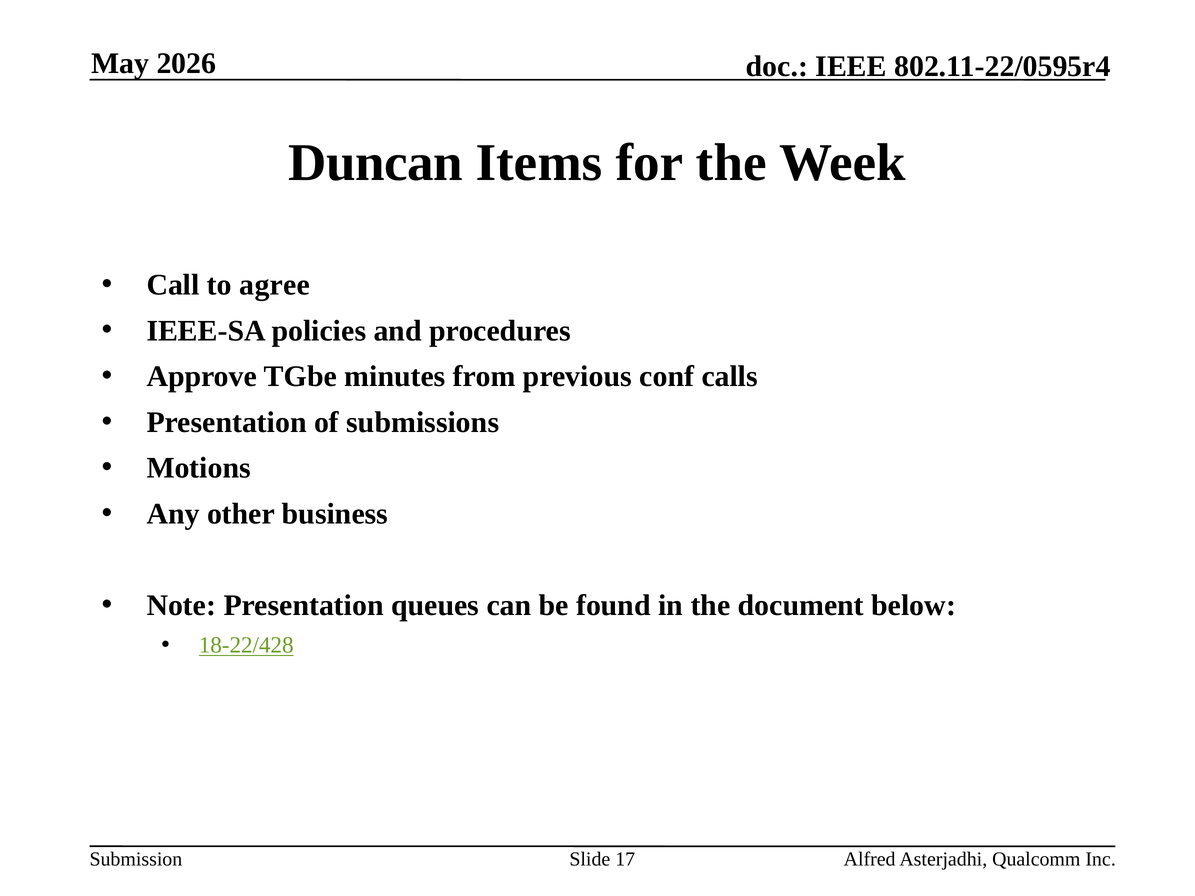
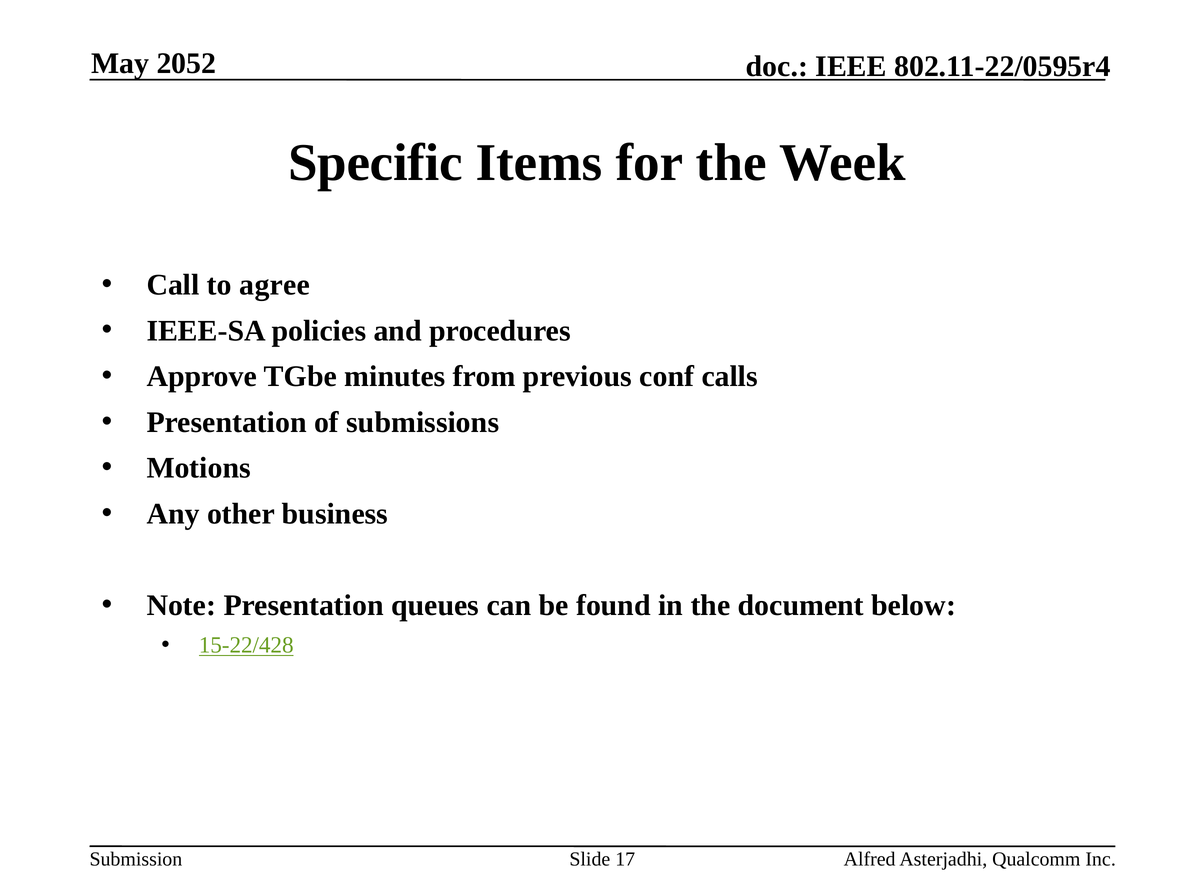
2026: 2026 -> 2052 (186, 63)
Duncan: Duncan -> Specific (375, 163)
18-22/428: 18-22/428 -> 15-22/428 (246, 645)
